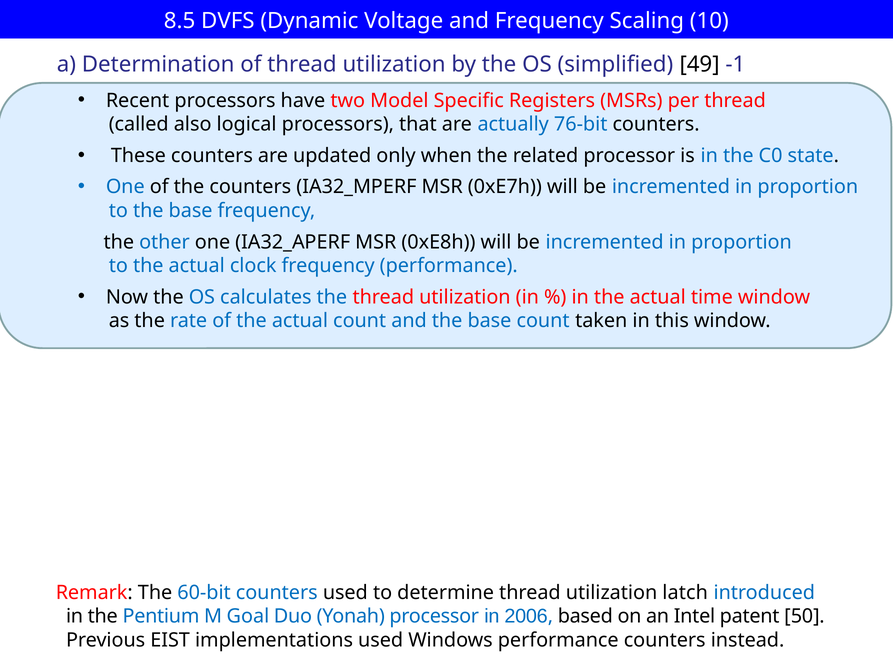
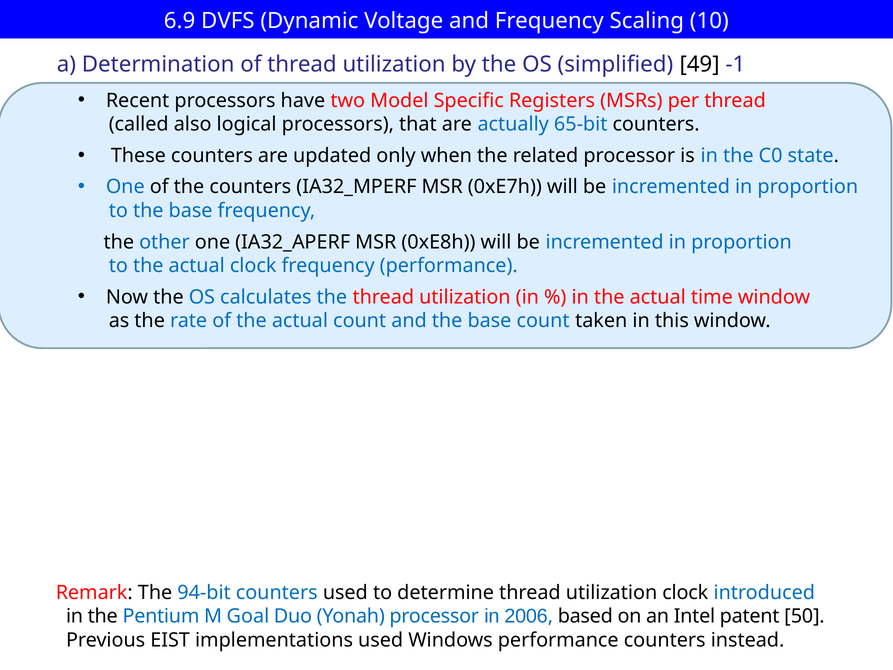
8.5: 8.5 -> 6.9 (180, 21)
76-bit: 76-bit -> 65-bit (581, 124)
60-bit: 60-bit -> 94-bit (204, 592)
utilization latch: latch -> clock (685, 592)
